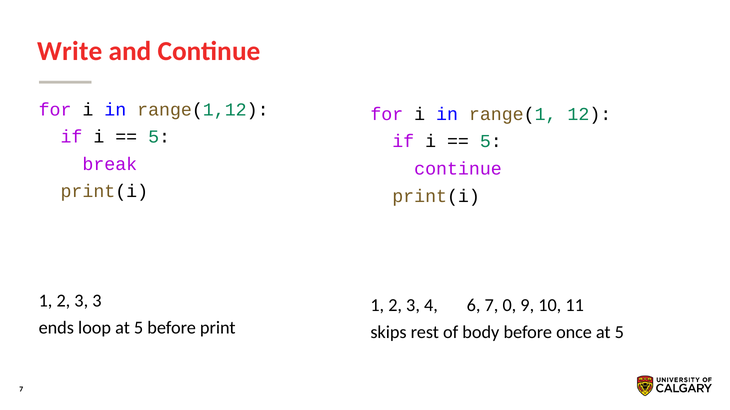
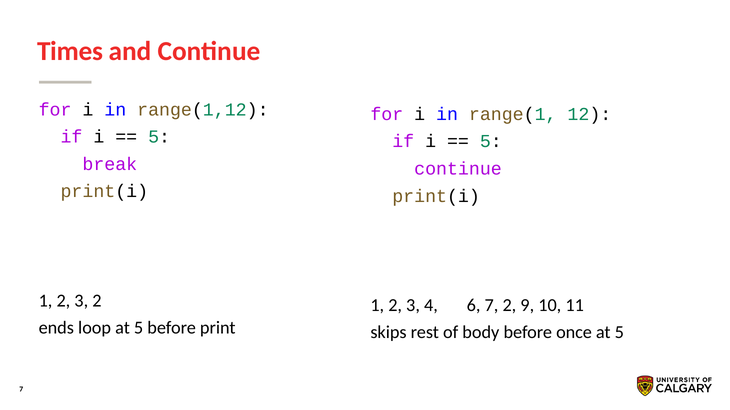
Write: Write -> Times (70, 51)
3 3: 3 -> 2 (97, 301)
7 0: 0 -> 2 (509, 306)
